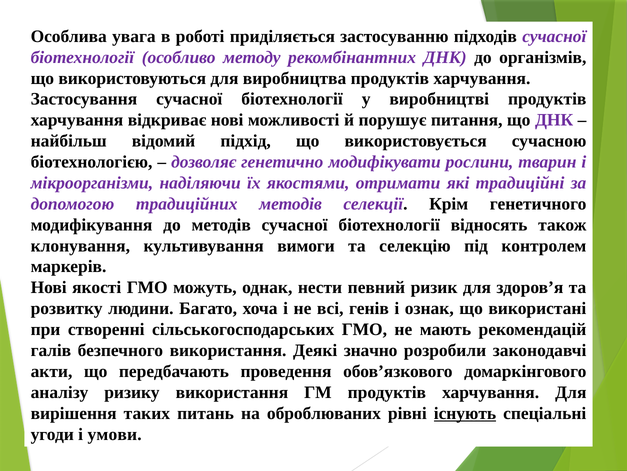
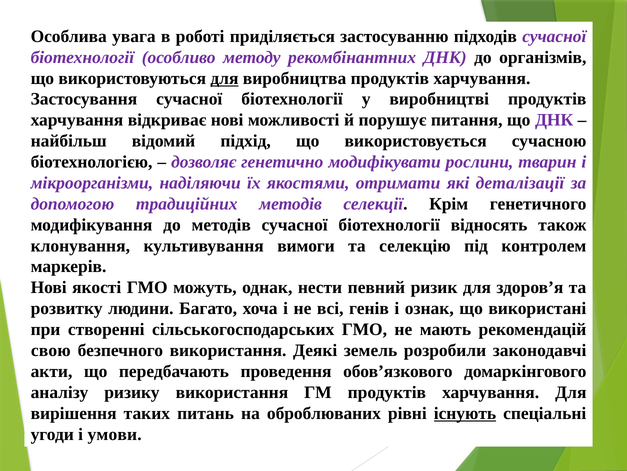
для underline: none -> present (224, 78)
традиційні: традиційні -> деталізації (520, 183)
галів: галів -> свою (51, 350)
значно: значно -> земель (371, 350)
